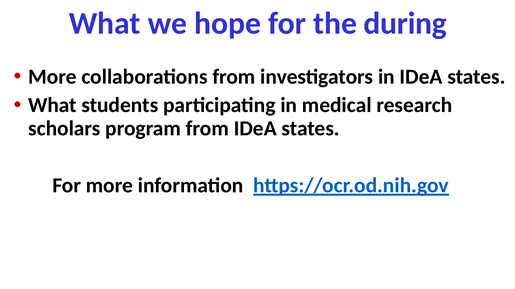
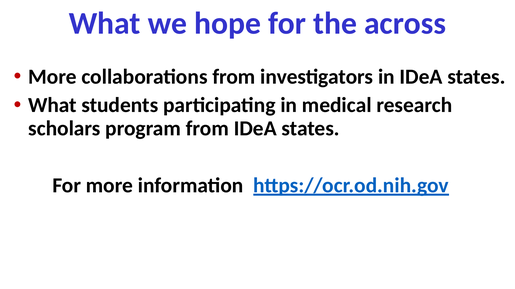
during: during -> across (405, 23)
